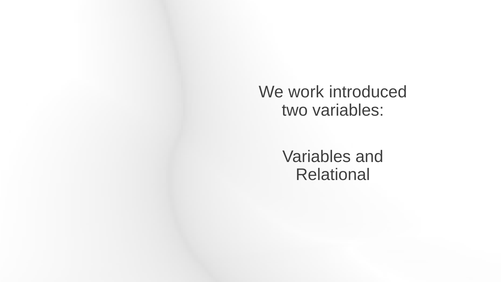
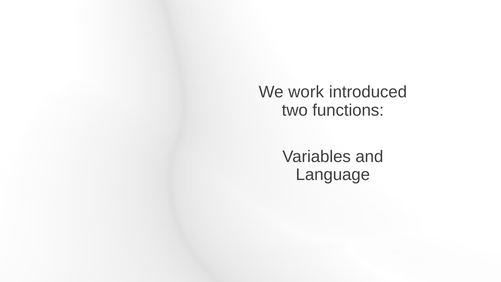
two variables: variables -> functions (348, 110)
Relational: Relational -> Language (333, 175)
